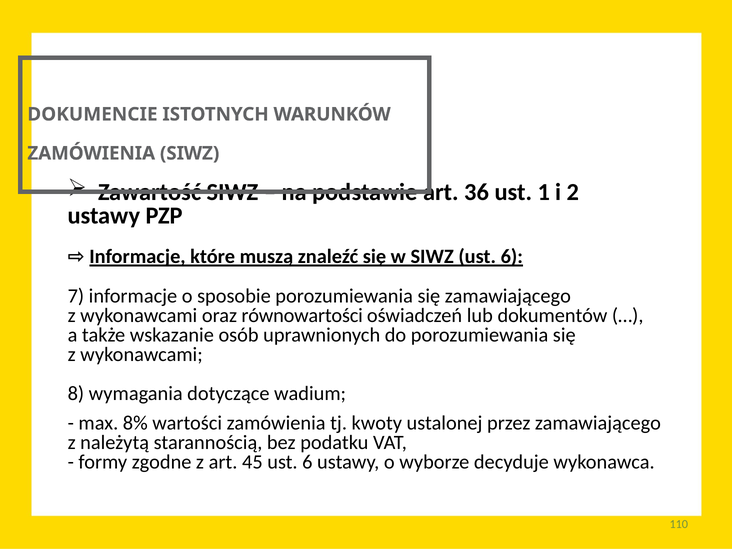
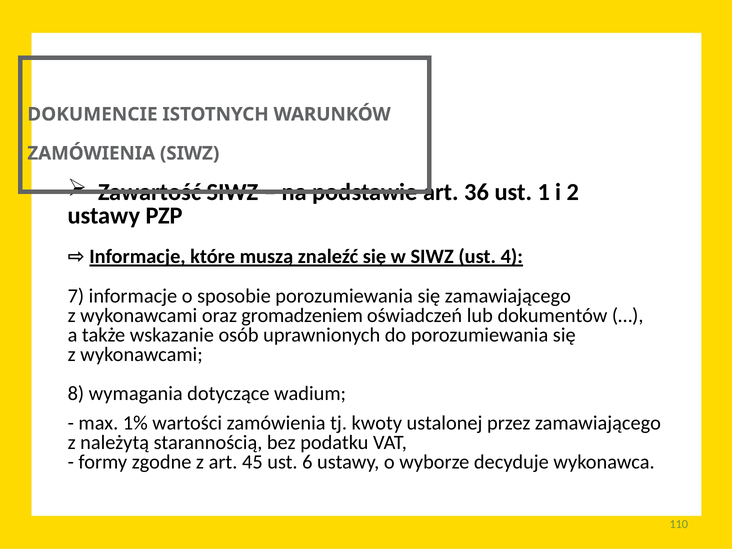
SIWZ ust 6: 6 -> 4 (512, 257)
równowartości: równowartości -> gromadzeniem (302, 315)
8%: 8% -> 1% (135, 423)
